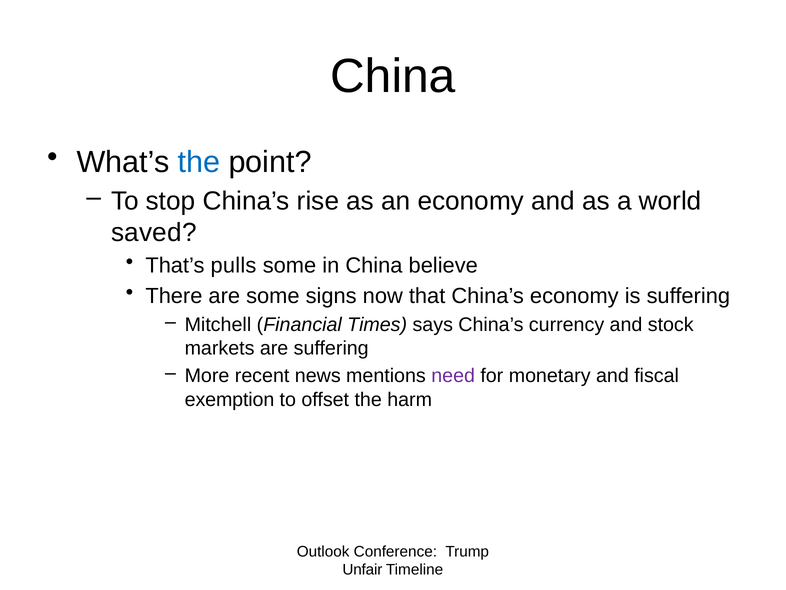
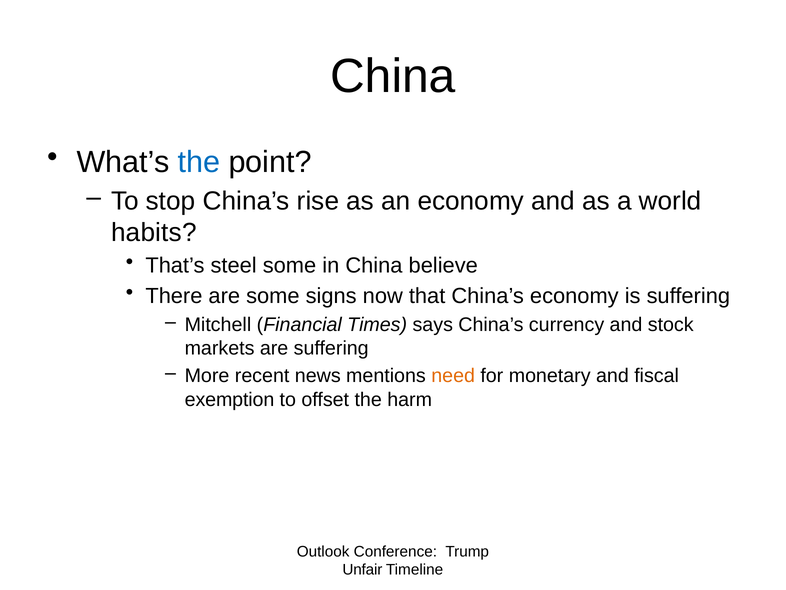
saved: saved -> habits (154, 232)
pulls: pulls -> steel (234, 265)
need colour: purple -> orange (453, 376)
